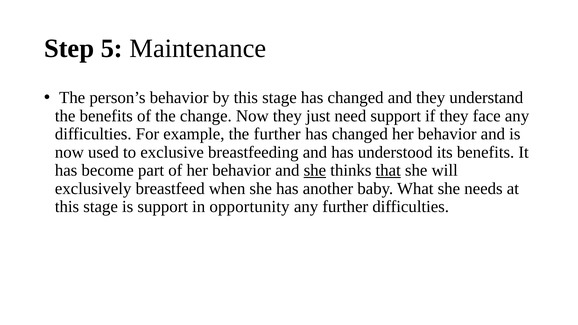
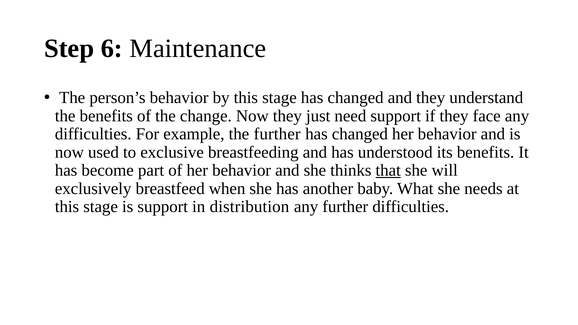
5: 5 -> 6 (112, 49)
she underline: present -> none (315, 170)
opportunity: opportunity -> distribution (249, 207)
